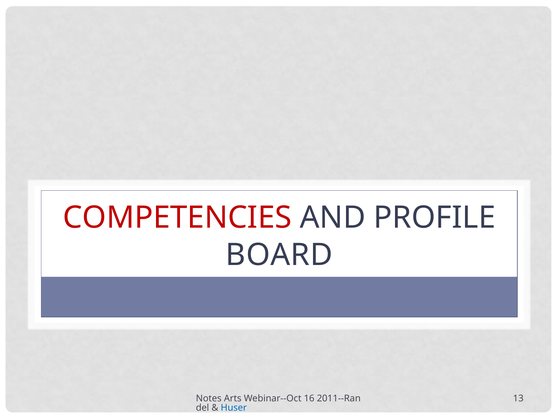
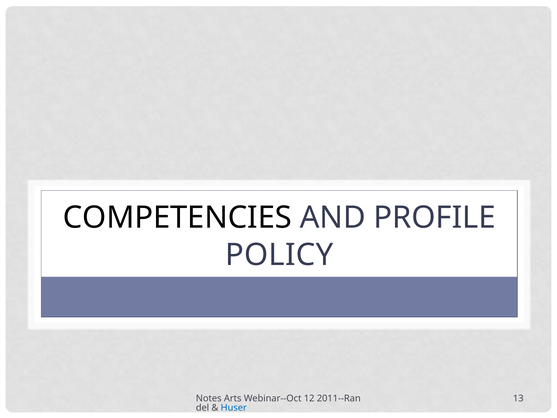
COMPETENCIES colour: red -> black (177, 218)
BOARD: BOARD -> POLICY (279, 255)
16: 16 -> 12 (309, 398)
